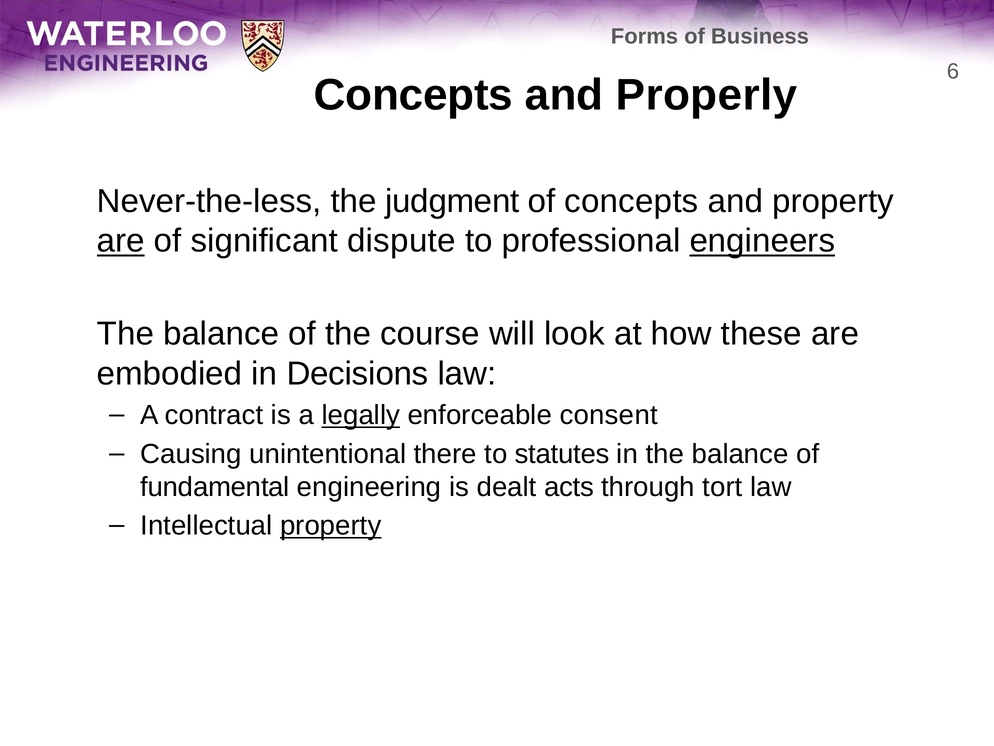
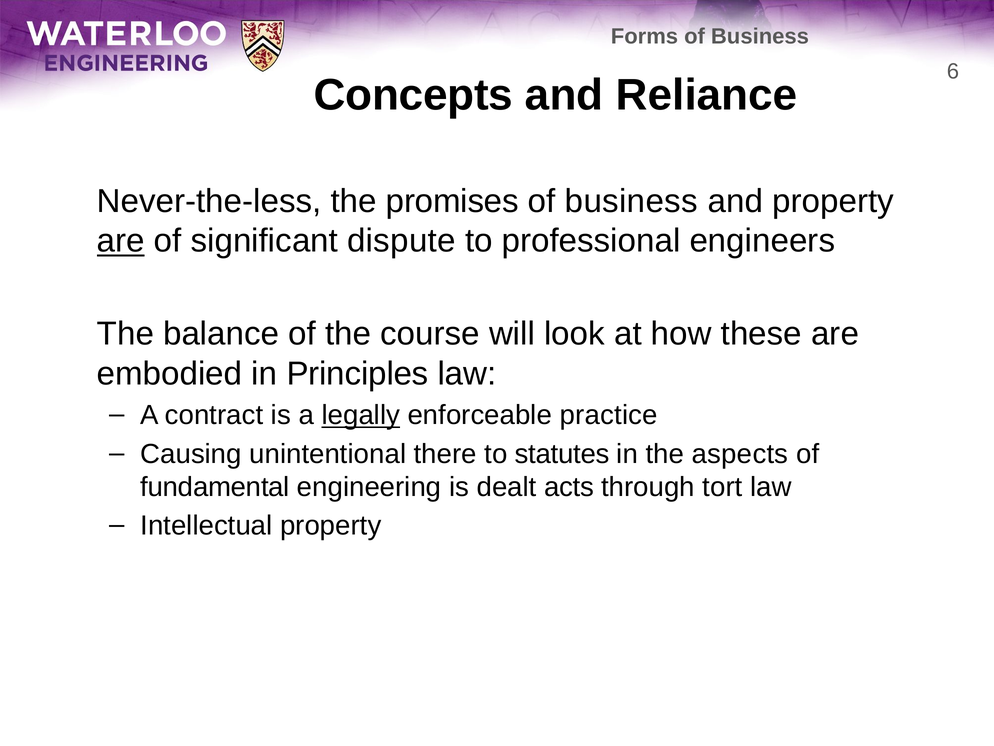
Properly: Properly -> Reliance (707, 95)
judgment: judgment -> promises (452, 201)
concepts: concepts -> business (631, 201)
engineers underline: present -> none (762, 241)
Decisions: Decisions -> Principles (358, 373)
consent: consent -> practice (609, 415)
in the balance: balance -> aspects (740, 454)
property underline: present -> none (331, 525)
